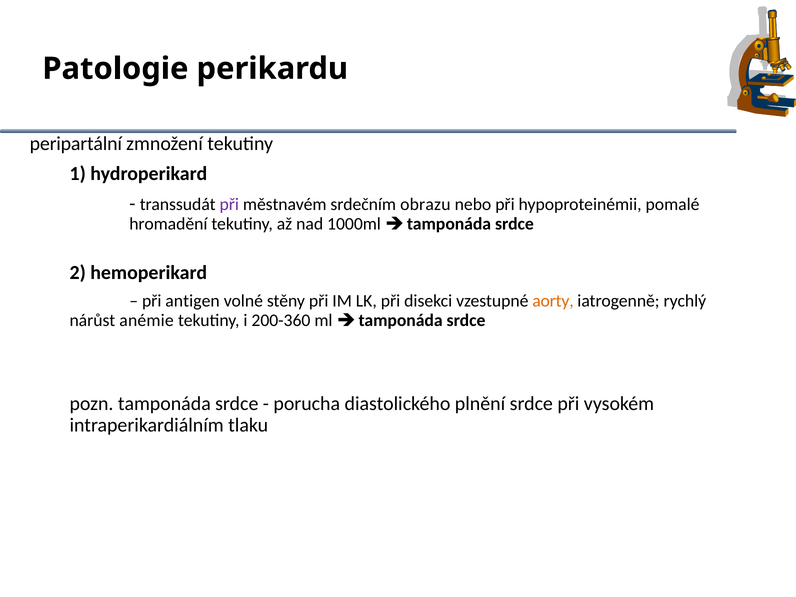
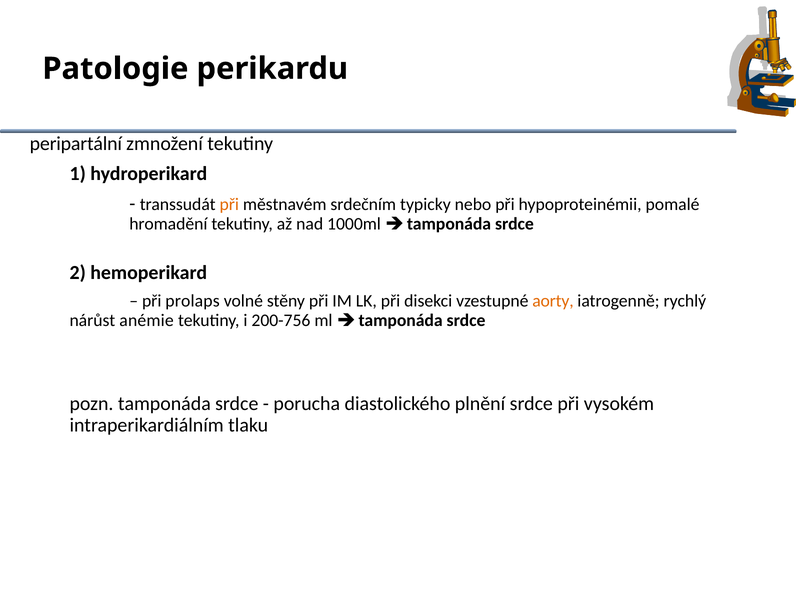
při colour: purple -> orange (229, 204)
obrazu: obrazu -> typicky (425, 204)
antigen: antigen -> prolaps (193, 301)
200-360: 200-360 -> 200-756 (281, 320)
